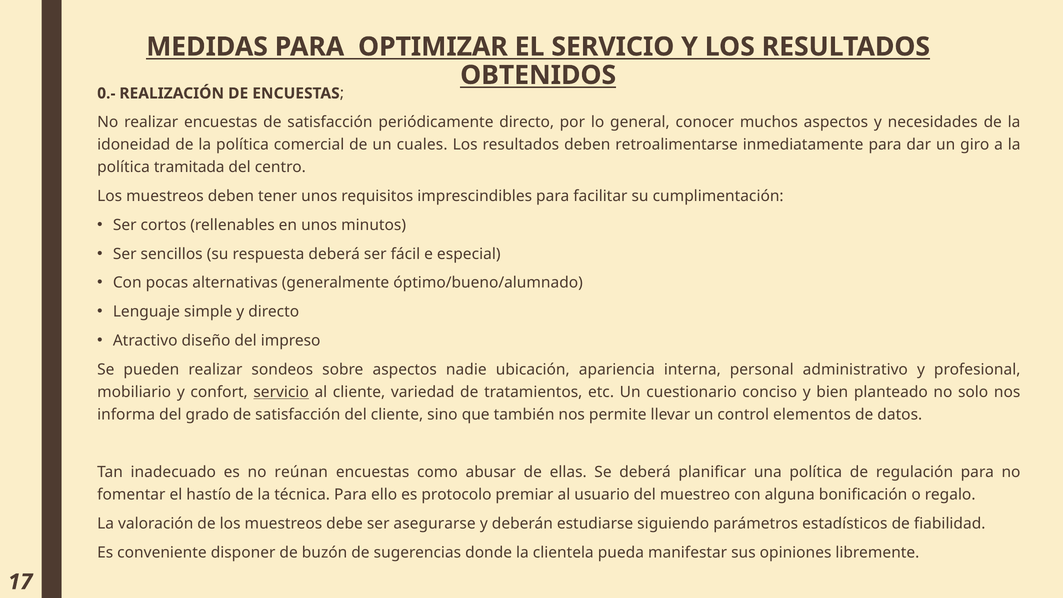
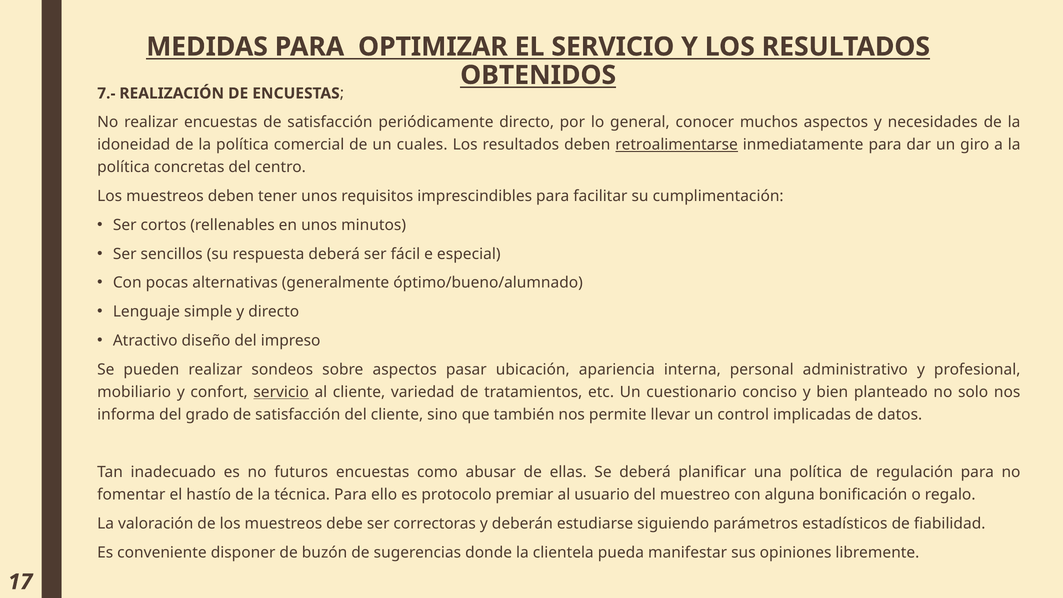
0.-: 0.- -> 7.- (106, 93)
retroalimentarse underline: none -> present (677, 145)
tramitada: tramitada -> concretas (189, 167)
nadie: nadie -> pasar (466, 370)
elementos: elementos -> implicadas (812, 414)
reúnan: reúnan -> futuros (301, 472)
asegurarse: asegurarse -> correctoras (435, 524)
